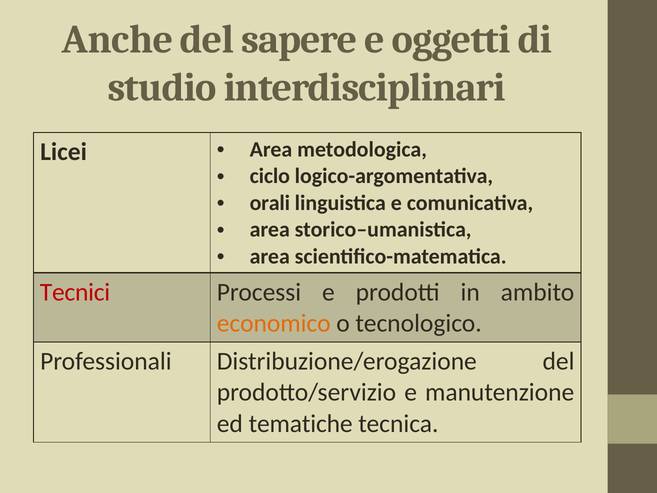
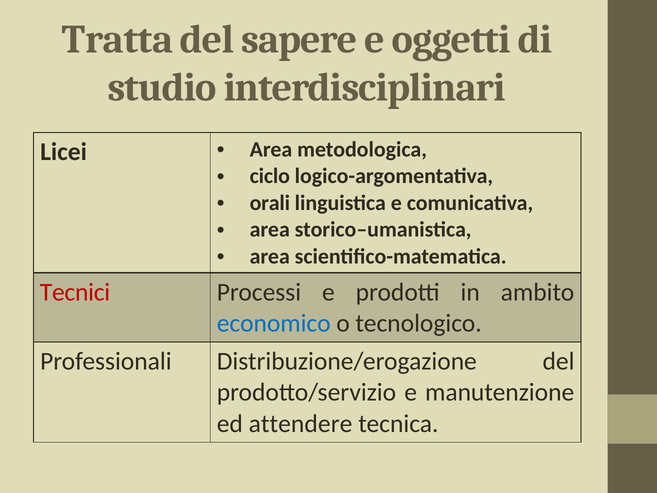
Anche: Anche -> Tratta (118, 40)
economico colour: orange -> blue (274, 323)
tematiche: tematiche -> attendere (301, 423)
